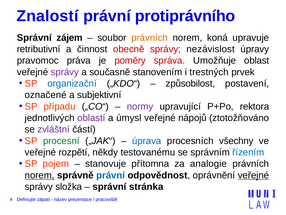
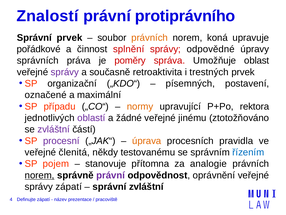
Správní zájem: zájem -> prvek (70, 38)
retributivní: retributivní -> pořádkové (39, 49)
obecně: obecně -> splnění (129, 49)
nezávislost: nezávislost -> odpovědné (211, 49)
pravomoc: pravomoc -> správních (38, 60)
stanovením: stanovením -> retroaktivita (158, 72)
organizační colour: blue -> black (72, 83)
způsobilost: způsobilost -> písemných (190, 83)
subjektivní: subjektivní -> maximální (99, 95)
normy colour: purple -> orange (140, 106)
úmysl: úmysl -> žádné (129, 118)
nápojů: nápojů -> jinému (192, 118)
procesní colour: green -> purple (61, 141)
úprava colour: blue -> orange (147, 141)
všechny: všechny -> pravidla (236, 141)
rozpětí: rozpětí -> členitá (74, 152)
právní colour: blue -> purple (111, 175)
veřejné underline: present -> none (253, 175)
správy složka: složka -> zápatí (69, 186)
správní stránka: stránka -> zvláštní (146, 186)
